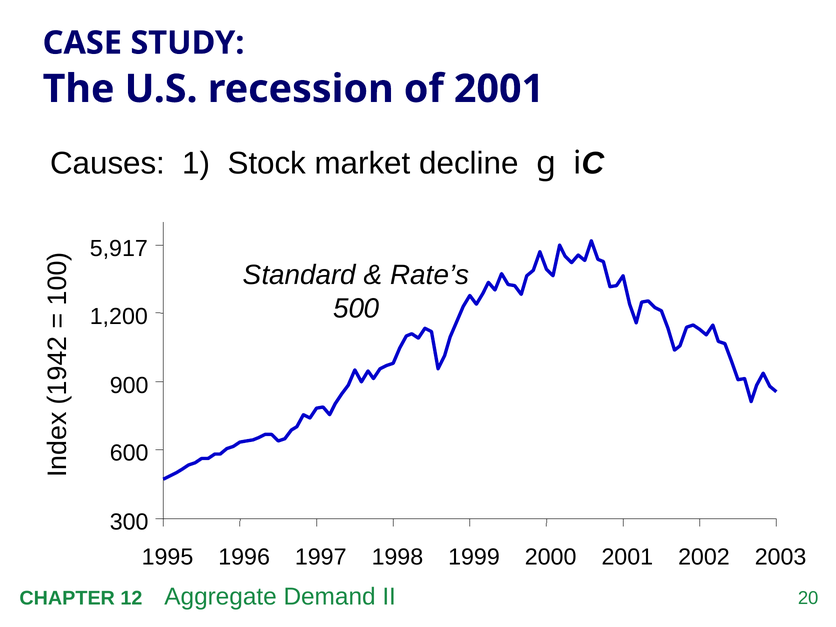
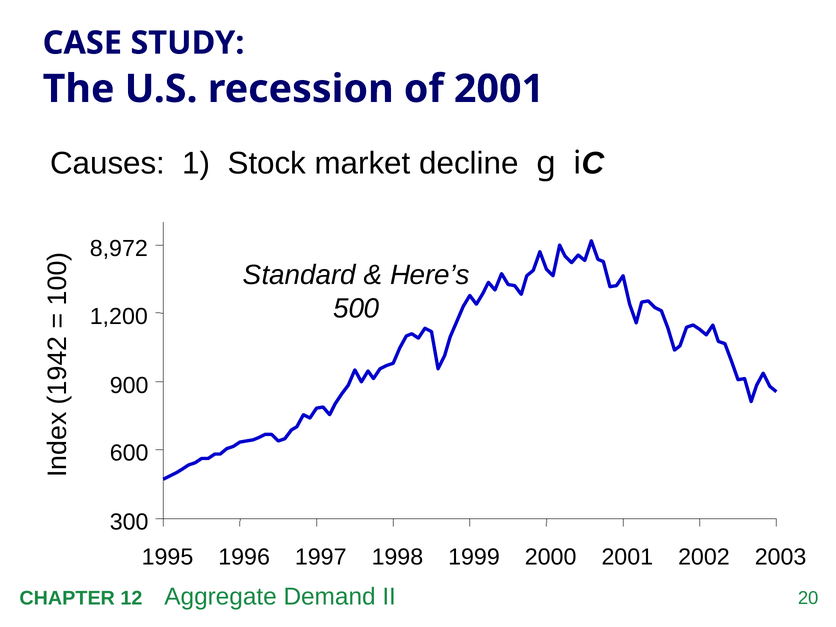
5,917: 5,917 -> 8,972 (119, 249)
Rate’s: Rate’s -> Here’s (430, 275)
